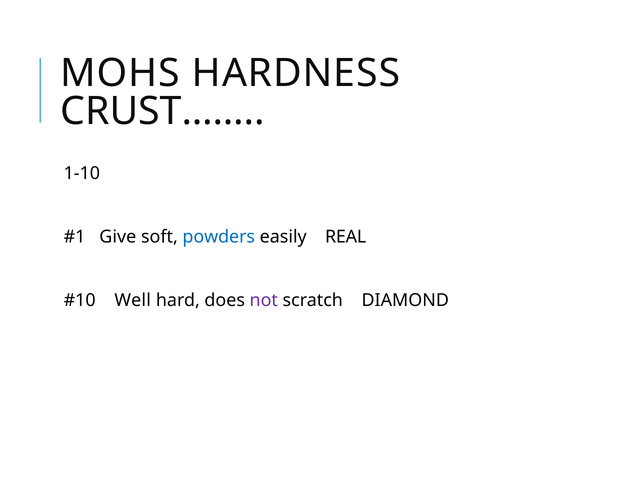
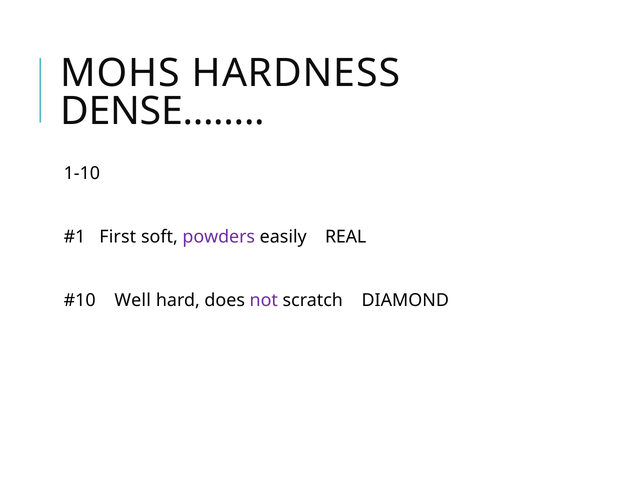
CRUST……: CRUST…… -> DENSE…… (163, 111)
Give: Give -> First (118, 237)
powders colour: blue -> purple (219, 237)
